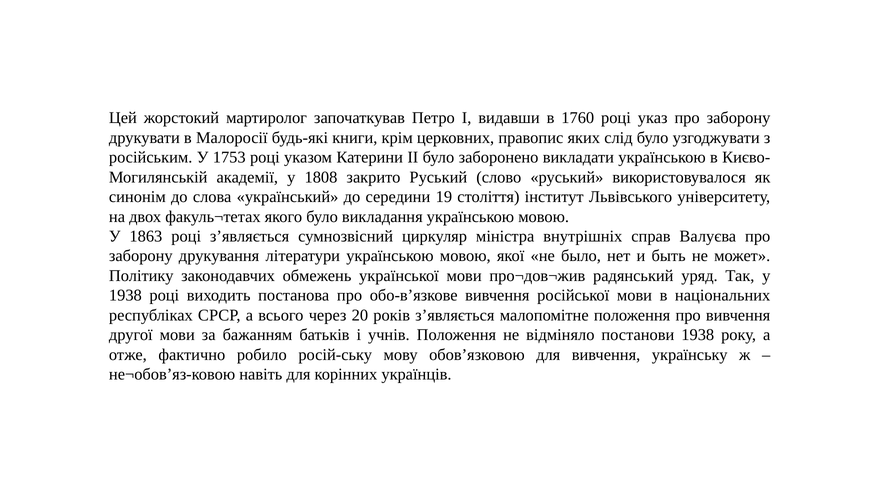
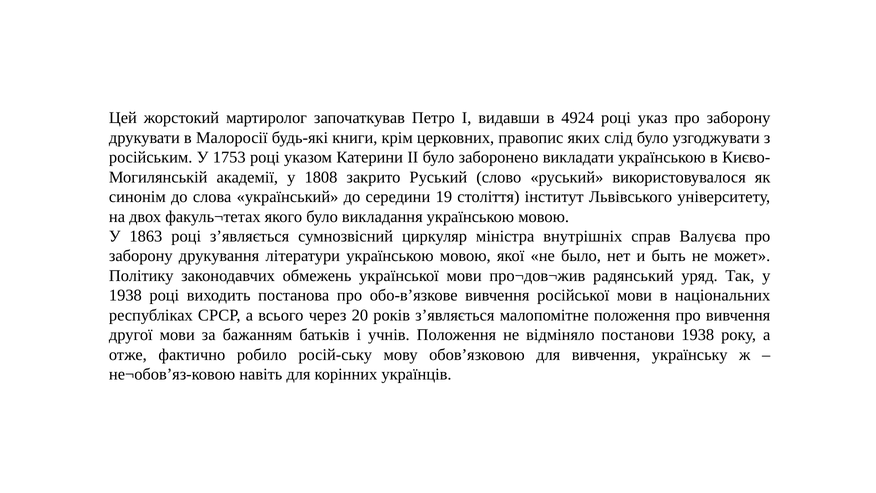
1760: 1760 -> 4924 (578, 118)
